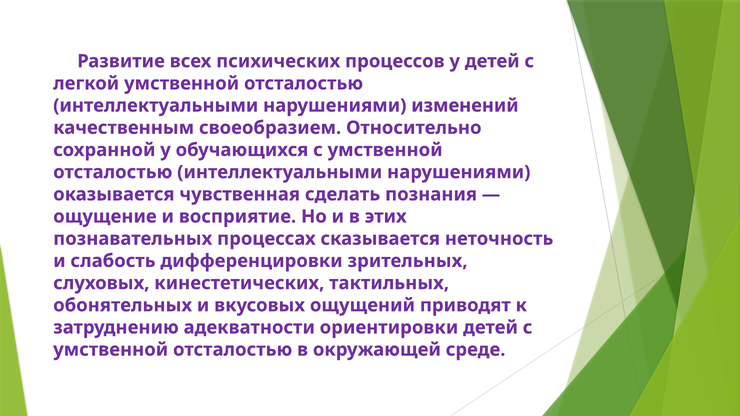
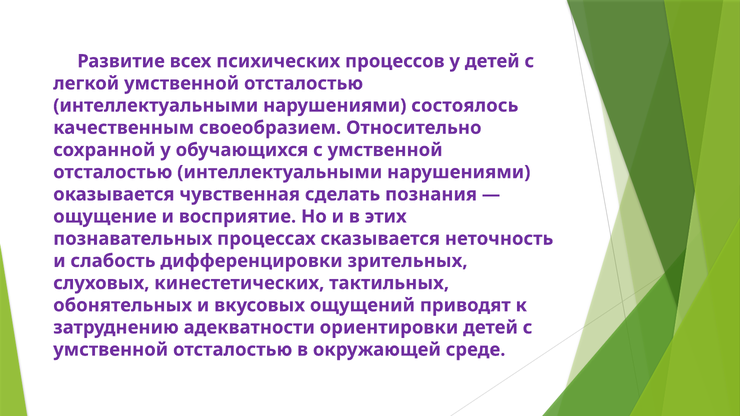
изменений: изменений -> состоялось (465, 106)
